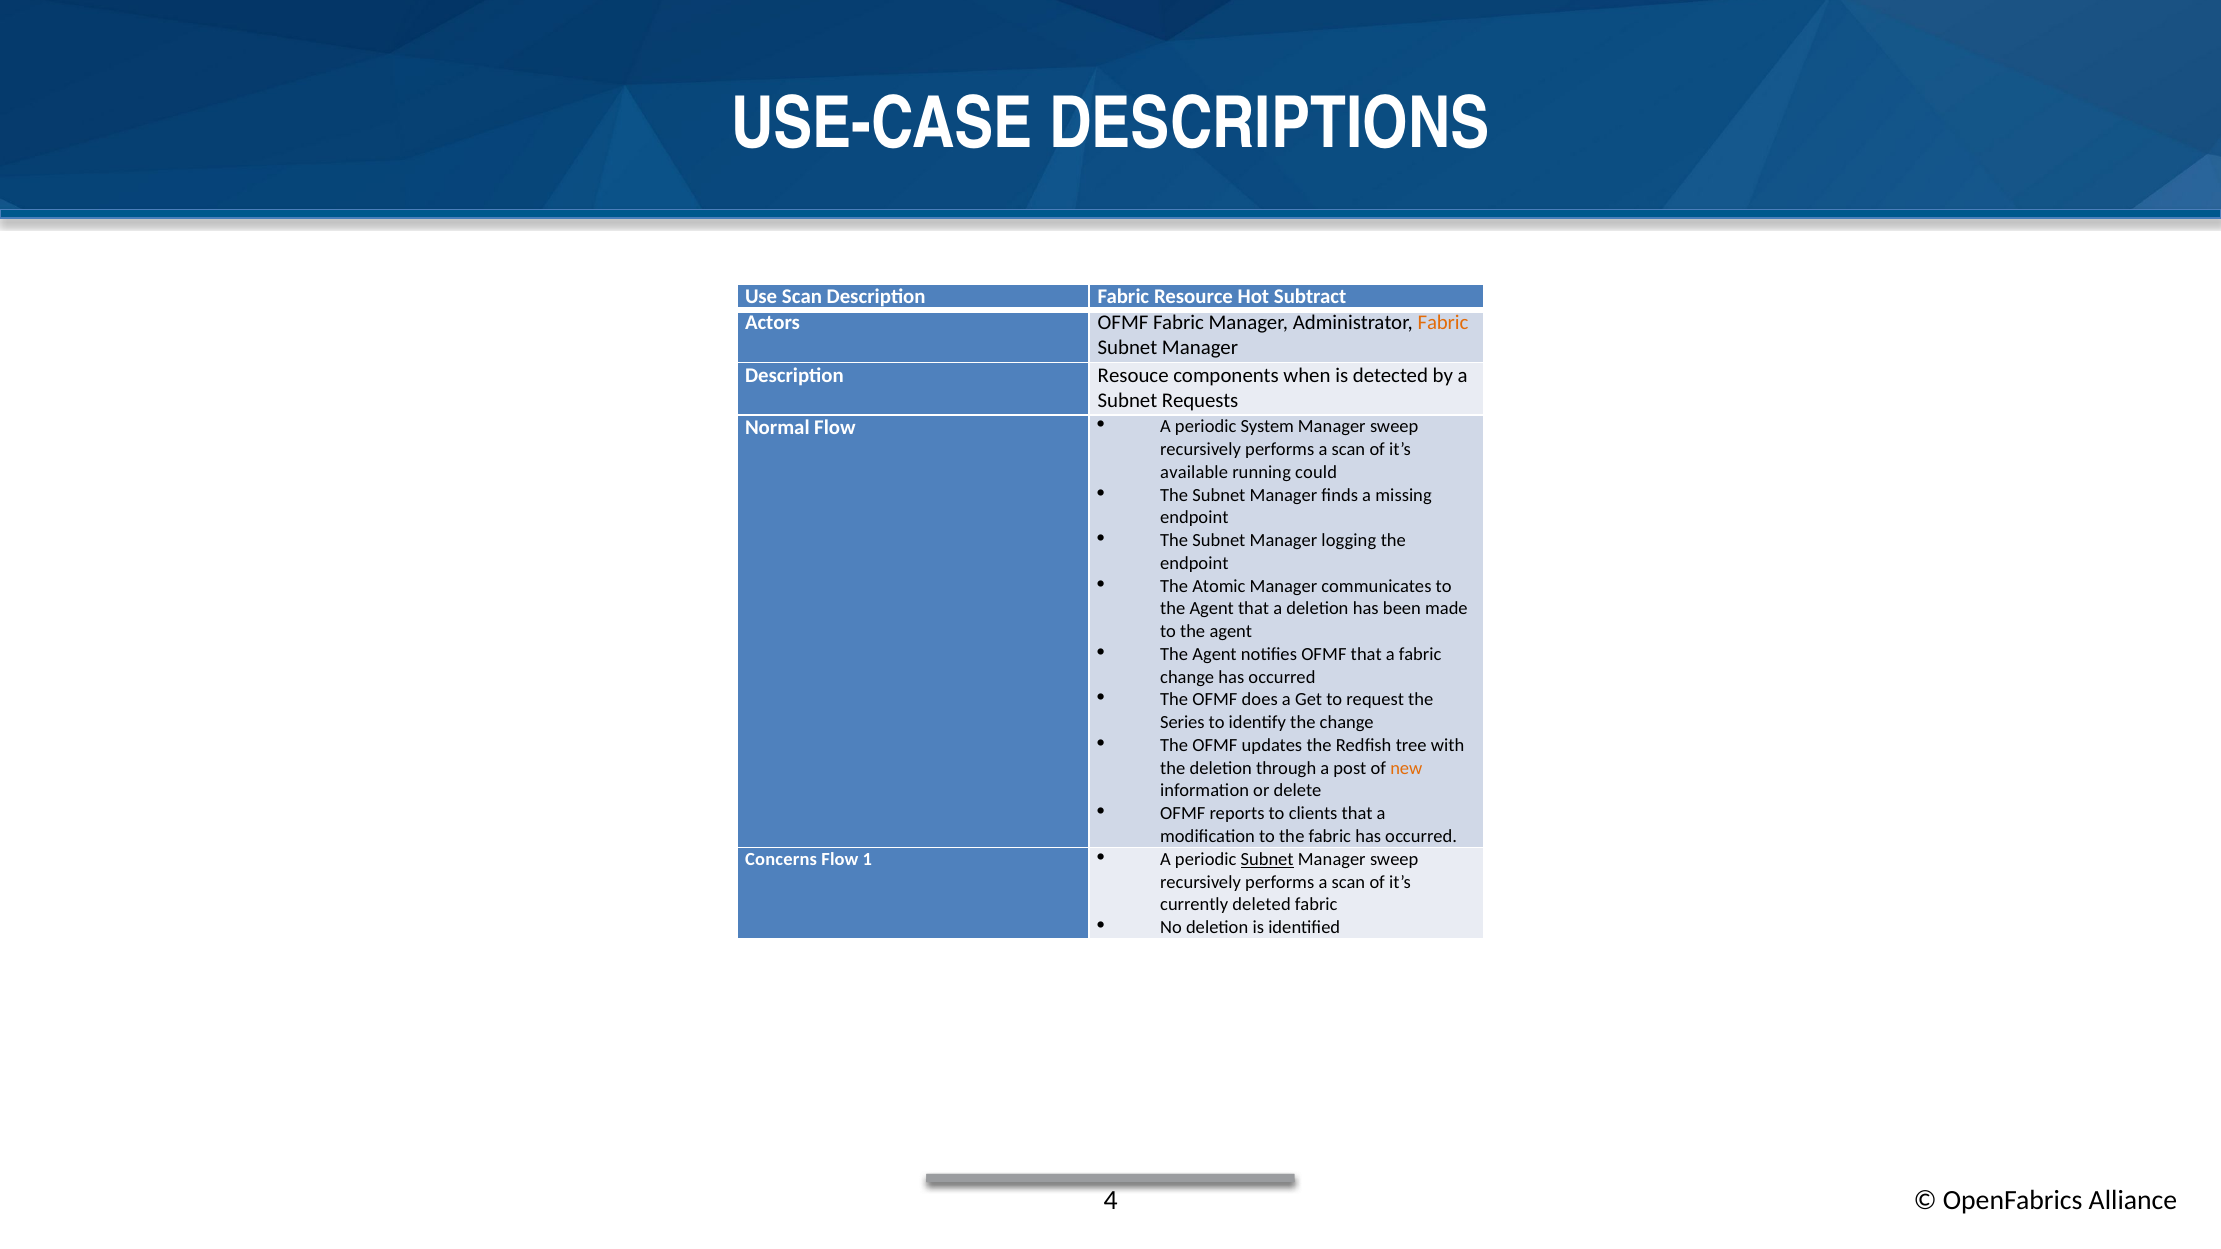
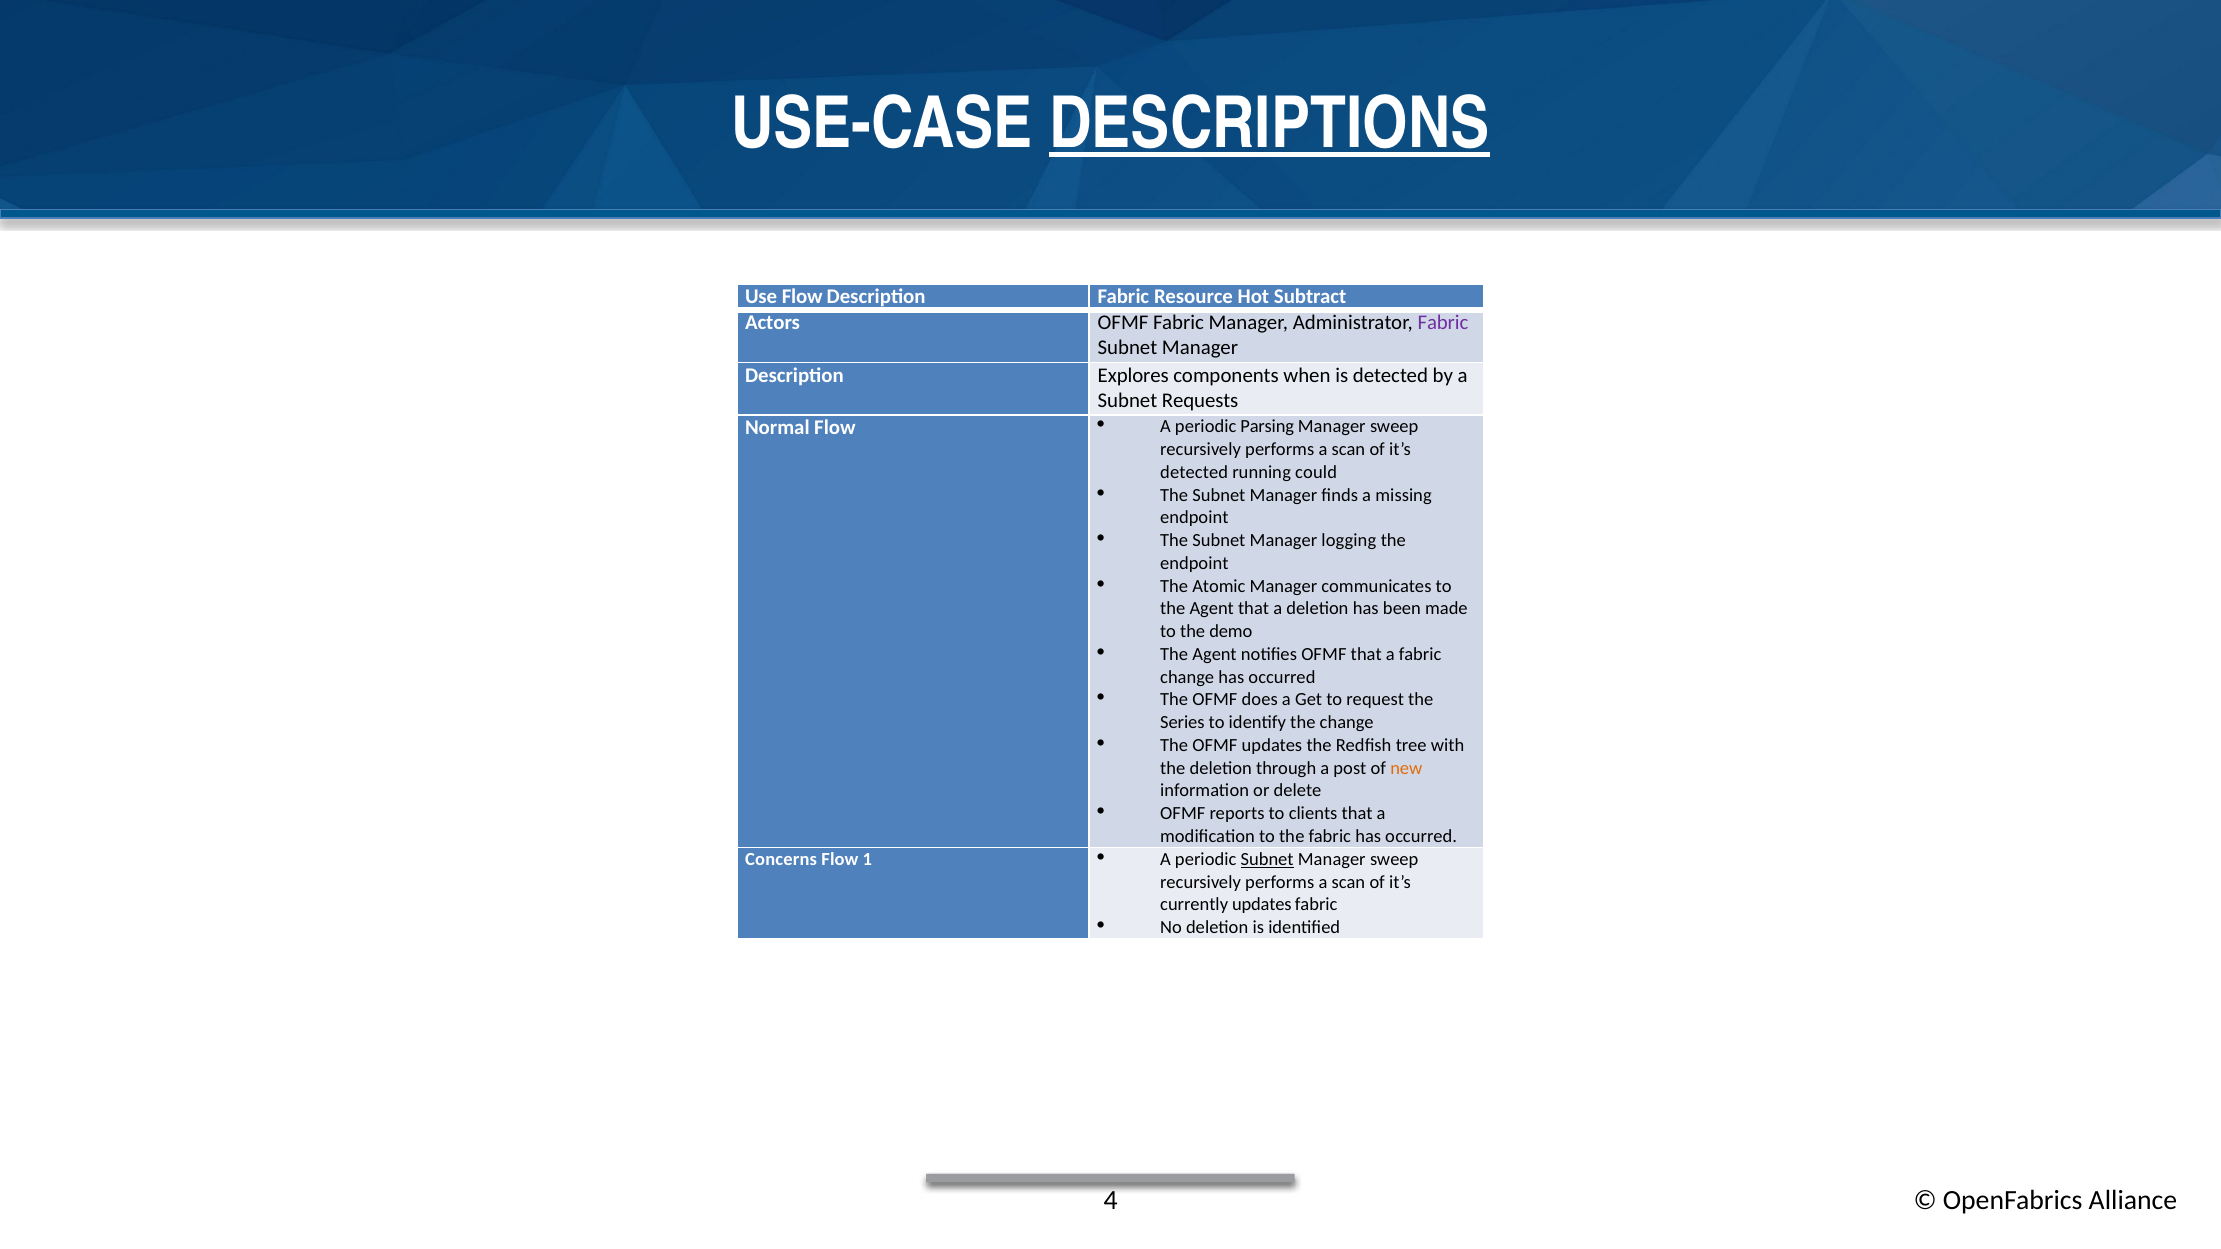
DESCRIPTIONS underline: none -> present (1270, 124)
Use Scan: Scan -> Flow (802, 296)
Fabric colour: orange -> purple (1443, 323)
Resouce: Resouce -> Explores (1133, 375)
System: System -> Parsing (1267, 427)
available: available -> detected (1194, 472)
agent: agent -> demo (1231, 632)
currently deleted: deleted -> updates (1262, 905)
